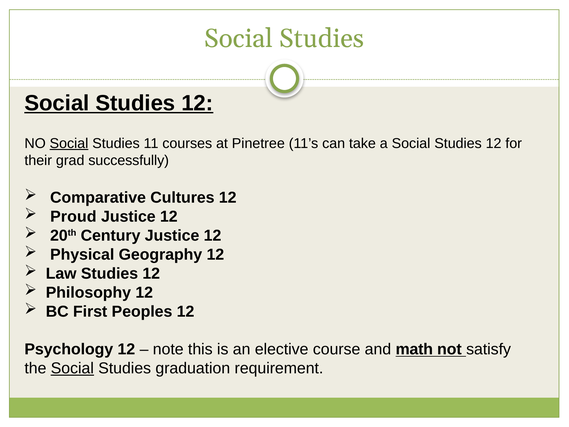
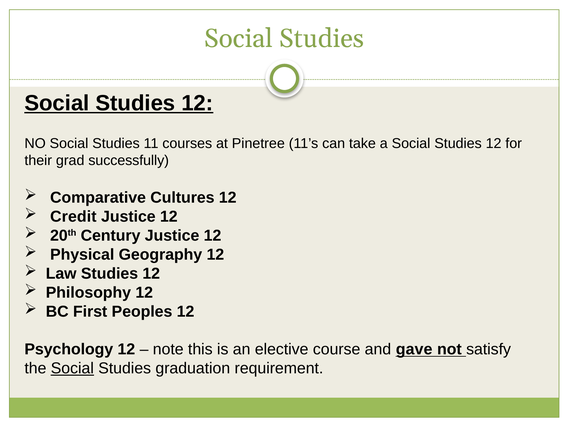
Social underline: present -> none (69, 143)
Proud: Proud -> Credit (73, 216)
math: math -> gave (414, 349)
